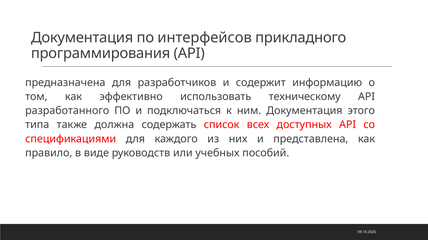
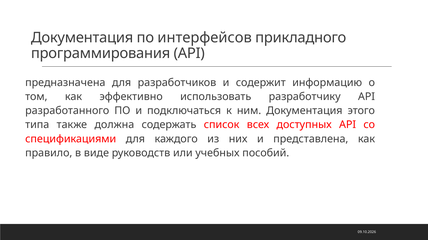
техническому: техническому -> разработчику (305, 97)
